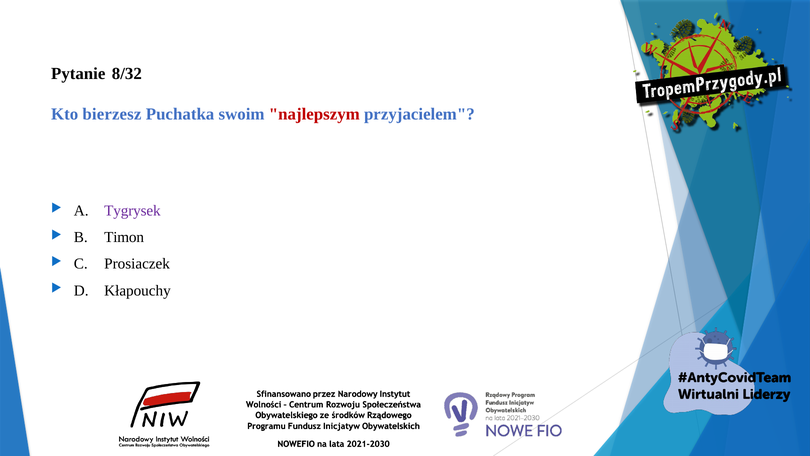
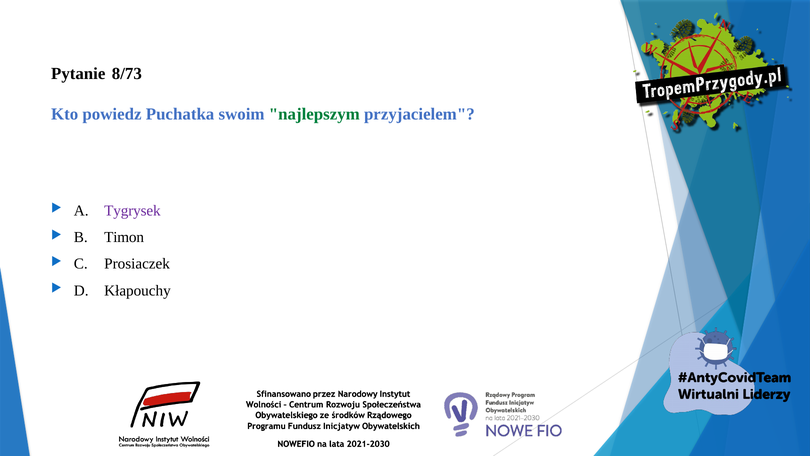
8/32: 8/32 -> 8/73 (127, 73)
bierzesz: bierzesz -> powiedz (112, 114)
najlepszym colour: red -> green (314, 114)
